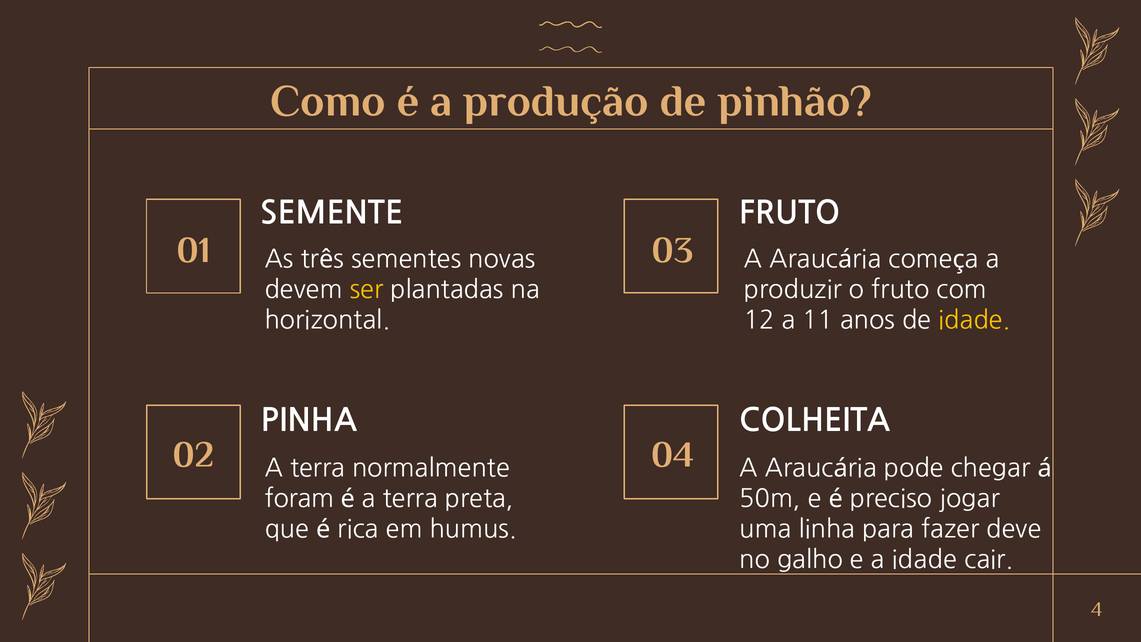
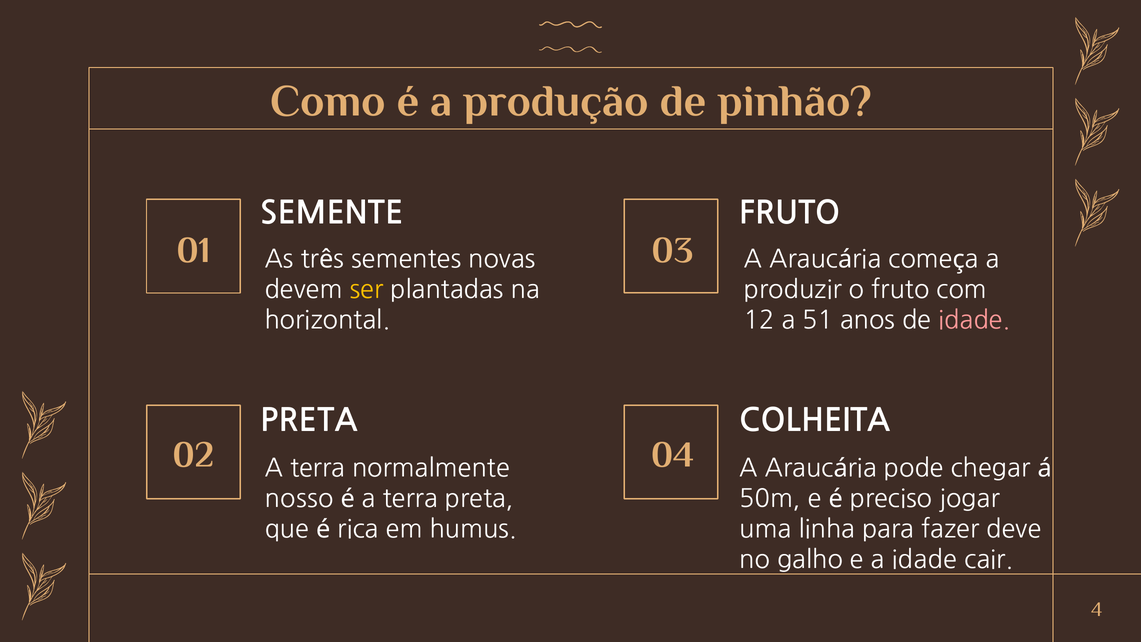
11: 11 -> 51 (818, 320)
idade colour: yellow -> pink (974, 320)
PINHA: PINHA -> PRETA (309, 421)
foram: foram -> nosso (299, 499)
